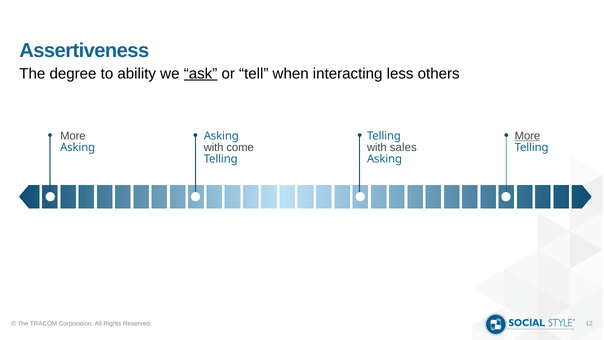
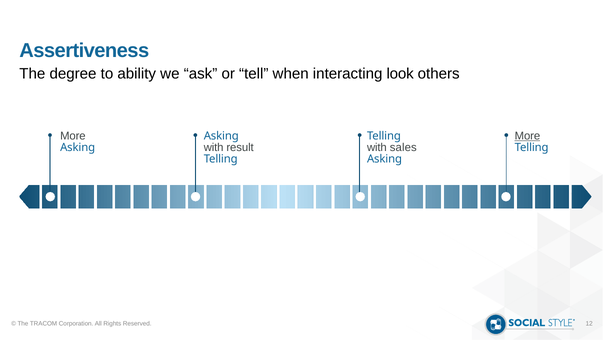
ask underline: present -> none (201, 74)
less: less -> look (400, 74)
come: come -> result (240, 147)
